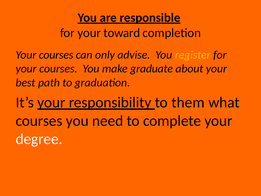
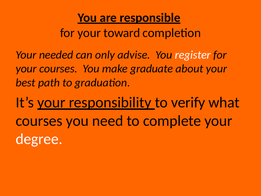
courses: courses -> needed (56, 55)
register colour: yellow -> white (193, 55)
them: them -> verify (188, 102)
